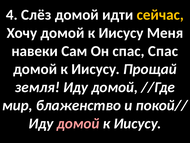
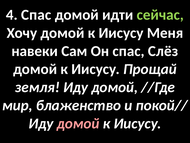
4 Слёз: Слёз -> Спас (36, 15)
сейчас colour: yellow -> light green (160, 15)
спас Спас: Спас -> Слёз (163, 51)
